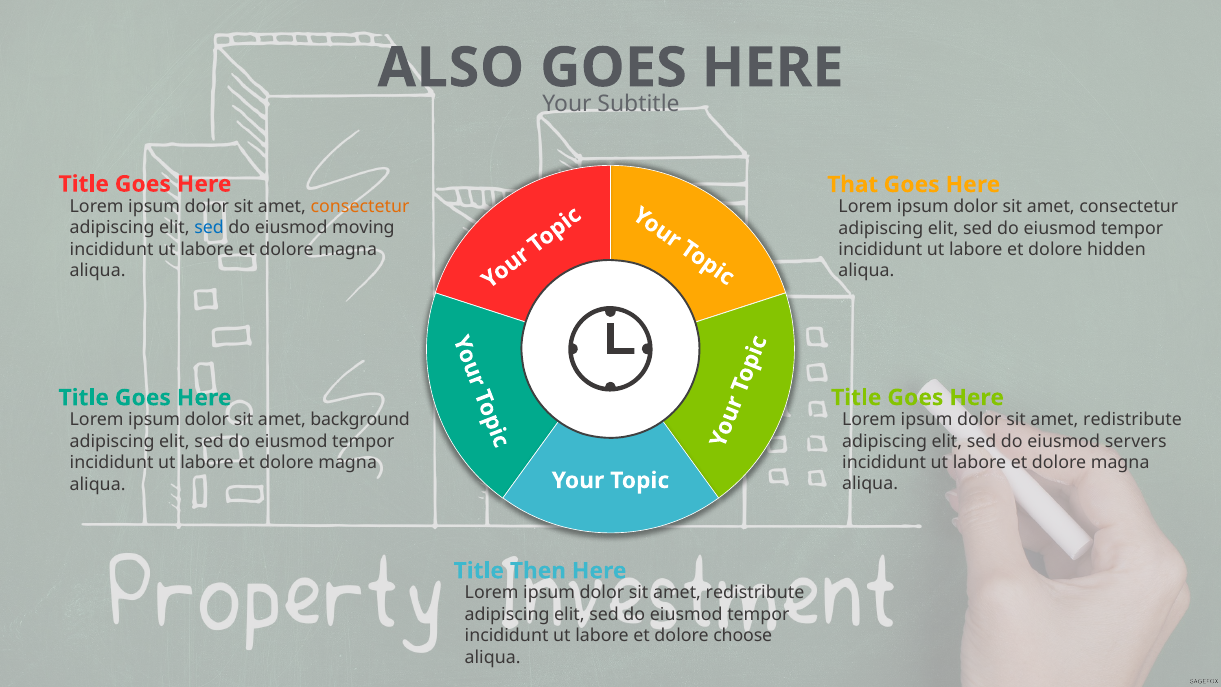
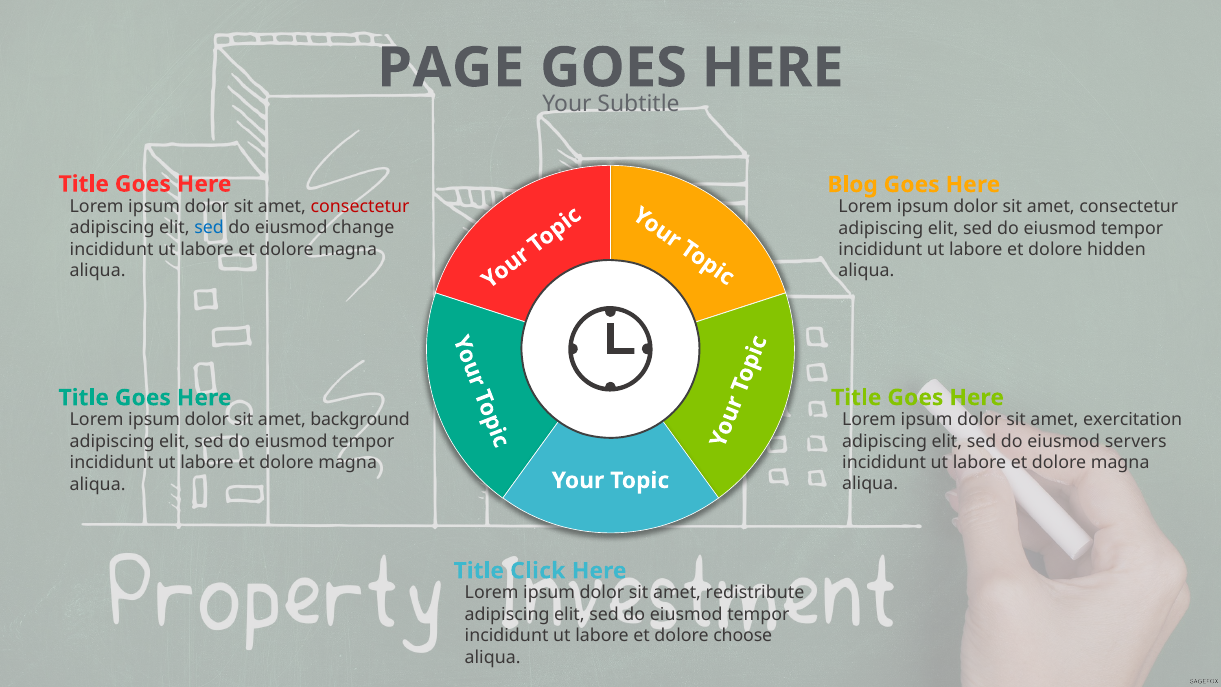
ALSO: ALSO -> PAGE (451, 68)
That: That -> Blog (853, 184)
consectetur colour: orange -> red (360, 206)
moving: moving -> change (363, 228)
redistribute: redistribute -> exercitation (1133, 420)
Then: Then -> Click (538, 571)
